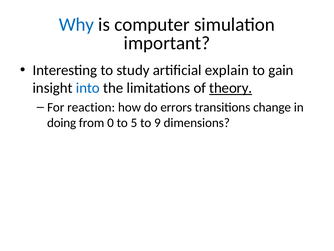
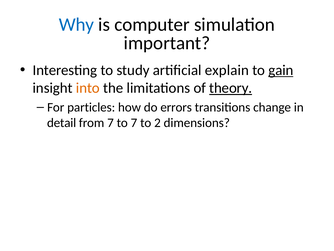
gain underline: none -> present (281, 70)
into colour: blue -> orange (88, 88)
reaction: reaction -> particles (91, 107)
doing: doing -> detail (62, 123)
from 0: 0 -> 7 (111, 123)
to 5: 5 -> 7 (134, 123)
9: 9 -> 2 (157, 123)
